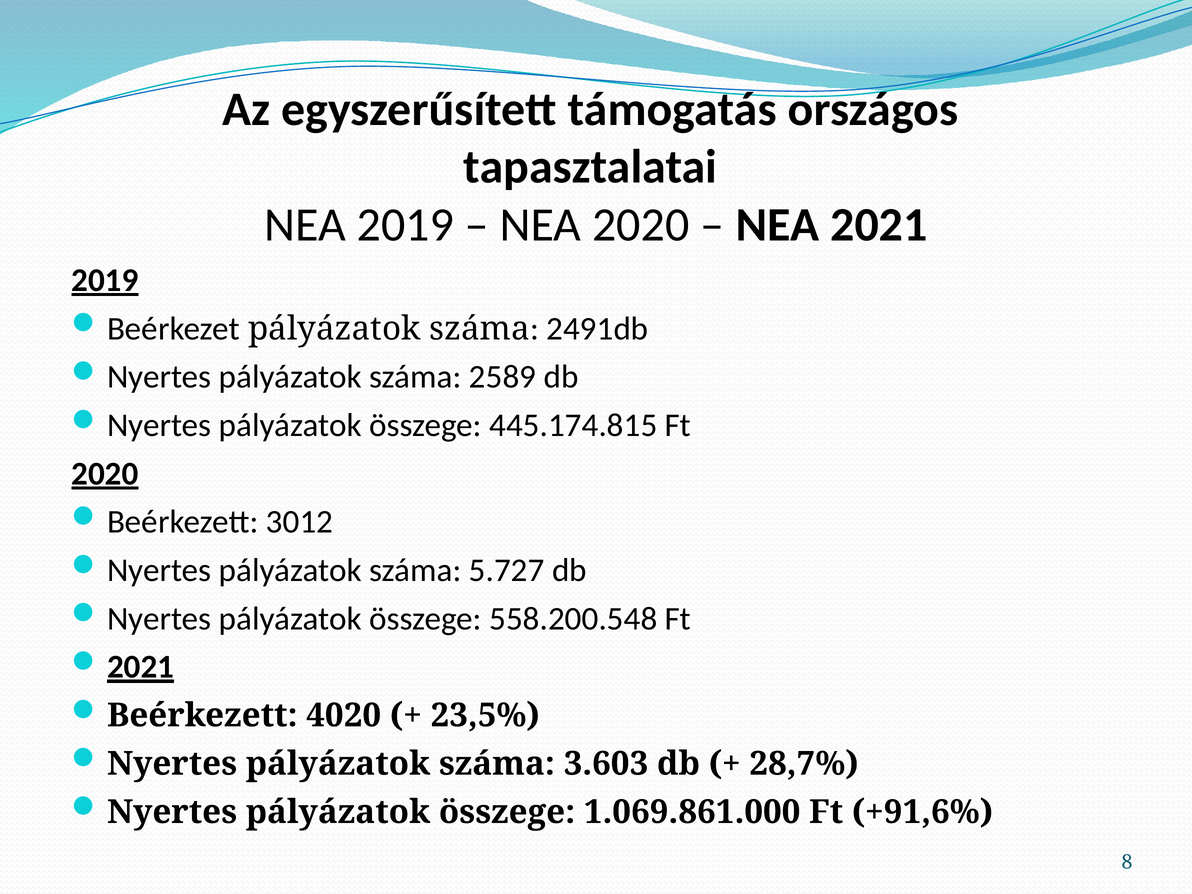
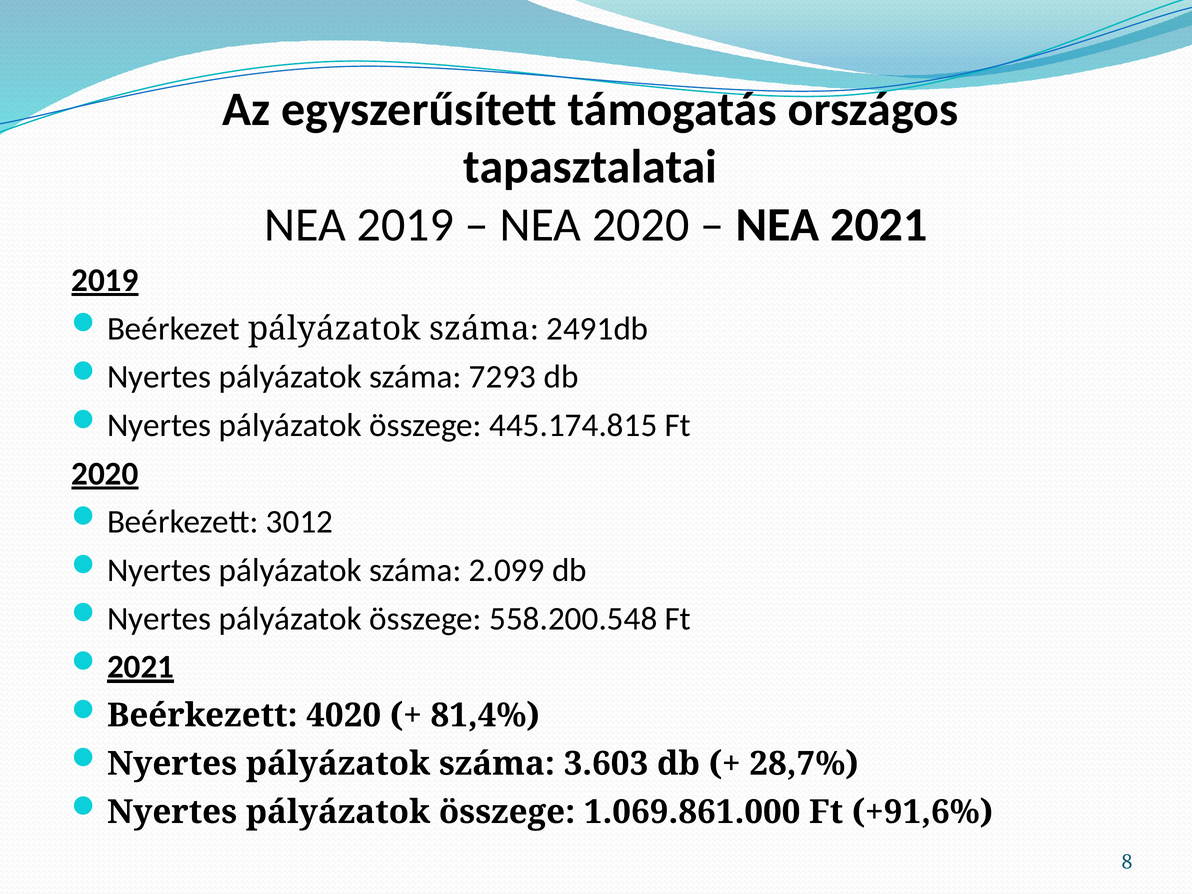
2589: 2589 -> 7293 (503, 377)
5.727: 5.727 -> 2.099 (507, 570)
23,5%: 23,5% -> 81,4% (485, 715)
